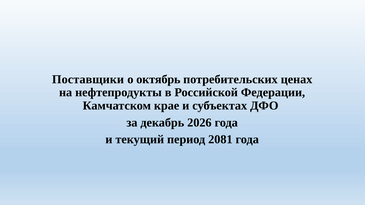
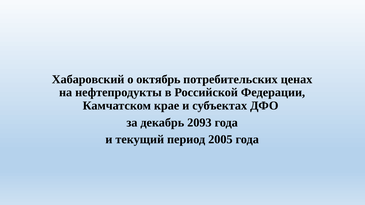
Поставщики: Поставщики -> Хабаровский (88, 79)
2026: 2026 -> 2093 (199, 123)
2081: 2081 -> 2005 (220, 140)
